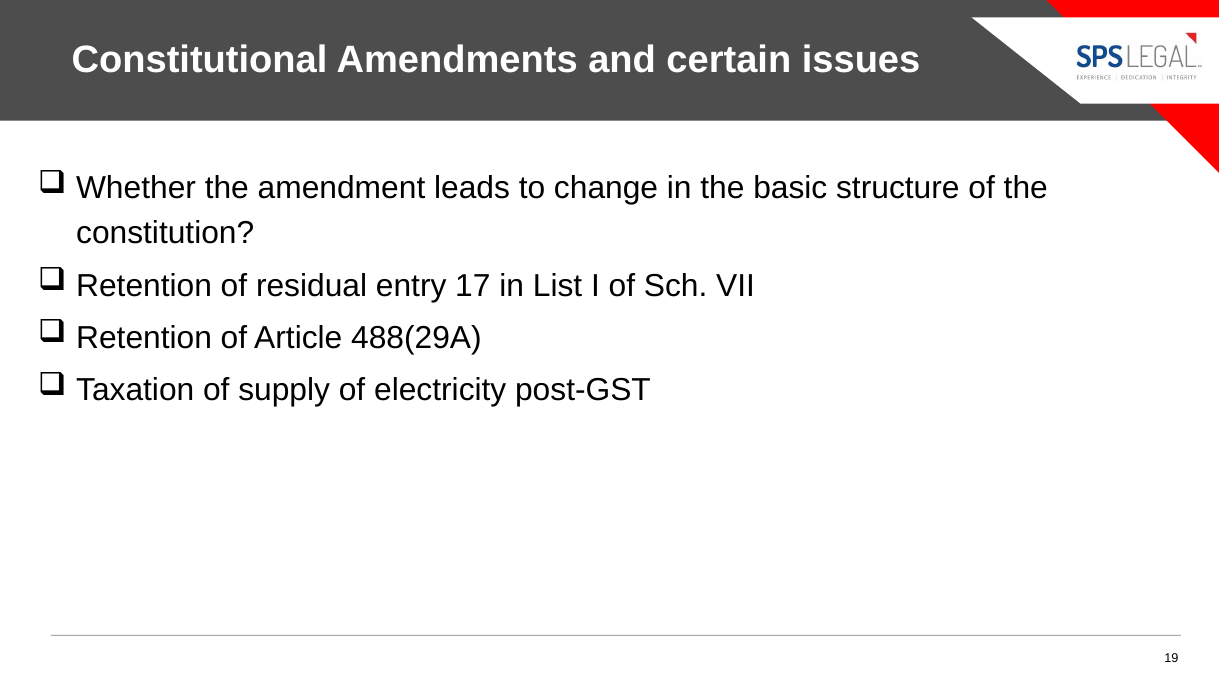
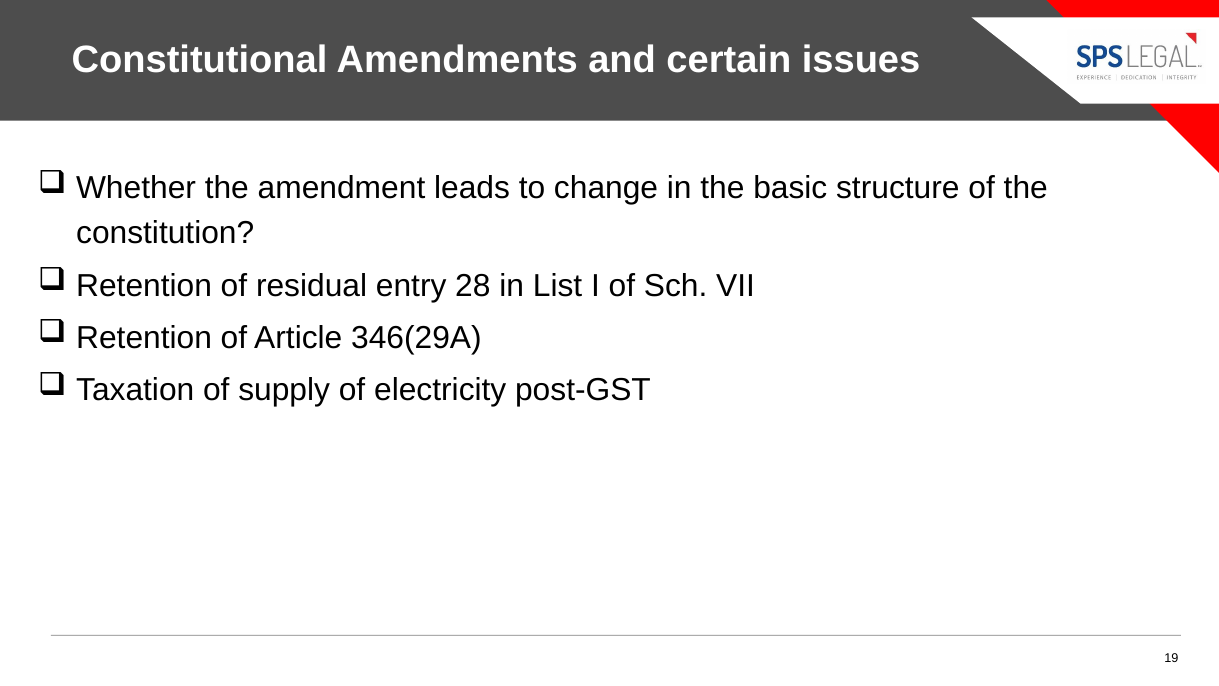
17: 17 -> 28 (473, 285)
488(29A: 488(29A -> 346(29A (416, 337)
